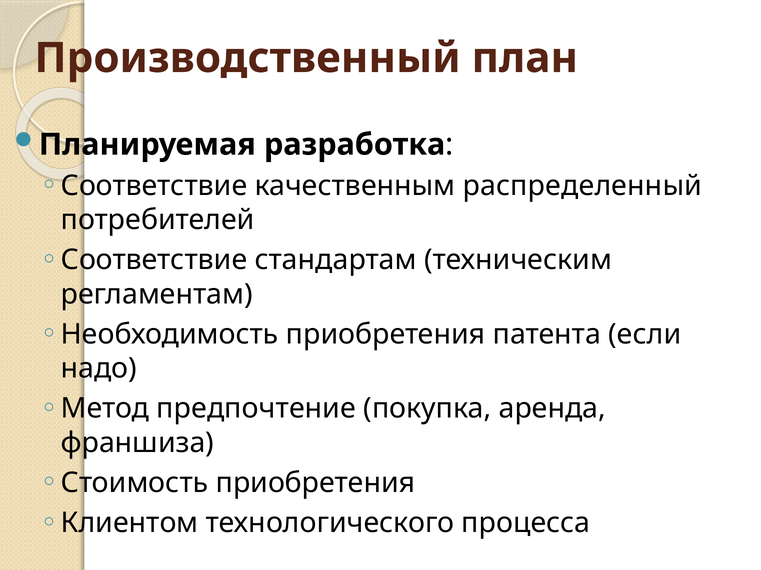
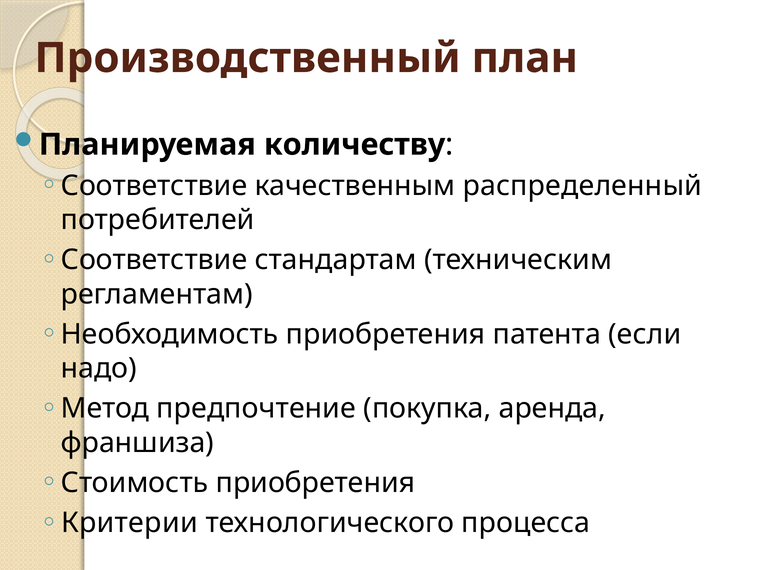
разработка: разработка -> количеству (355, 145)
Клиентом: Клиентом -> Критерии (129, 524)
